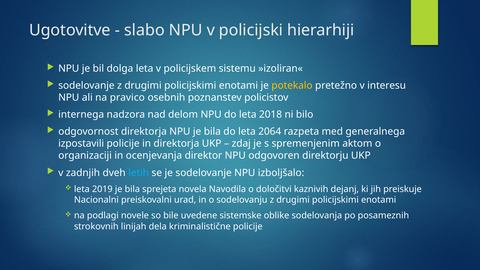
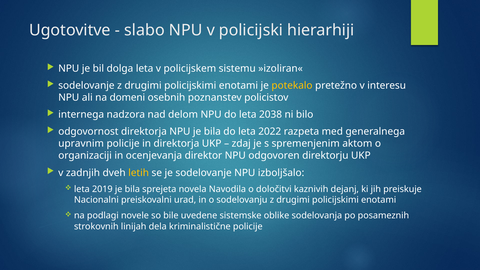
pravico: pravico -> domeni (127, 98)
2018: 2018 -> 2038 (271, 115)
2064: 2064 -> 2022 (270, 132)
izpostavili: izpostavili -> upravnim (81, 144)
letih colour: light blue -> yellow (139, 173)
